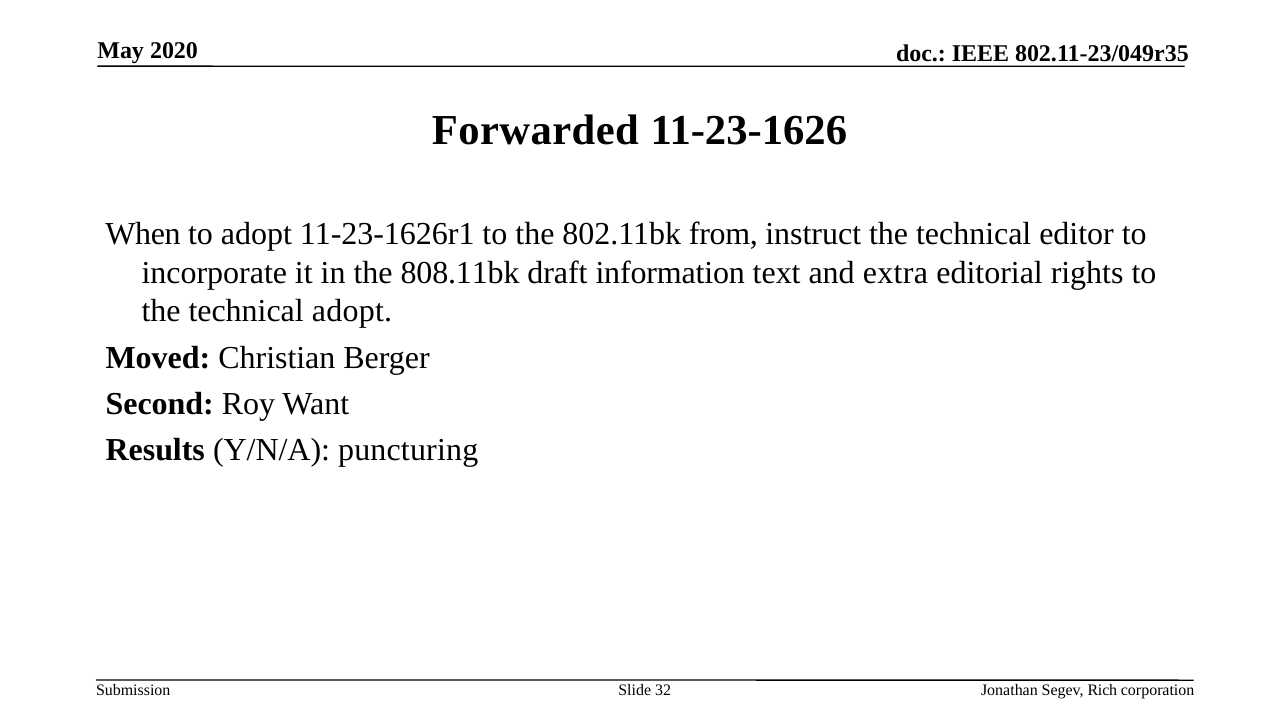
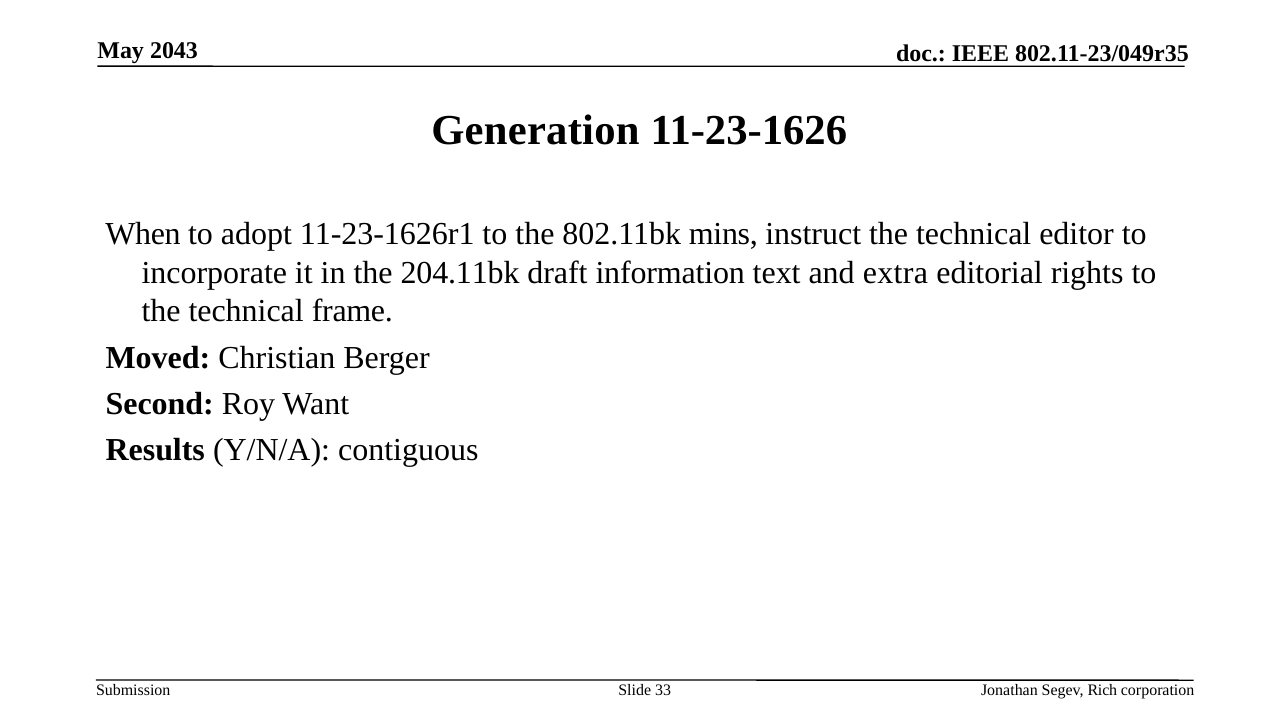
2020: 2020 -> 2043 (174, 51)
Forwarded: Forwarded -> Generation (535, 131)
from: from -> mins (723, 234)
808.11bk: 808.11bk -> 204.11bk (460, 272)
technical adopt: adopt -> frame (352, 311)
puncturing: puncturing -> contiguous (408, 450)
32: 32 -> 33 (663, 690)
